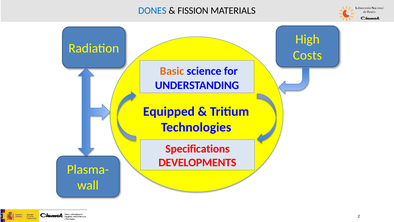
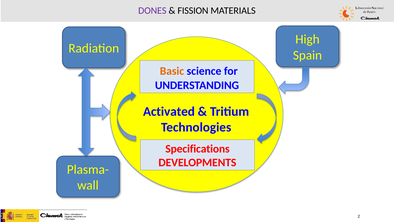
DONES colour: blue -> purple (152, 11)
Costs: Costs -> Spain (307, 55)
Equipped: Equipped -> Activated (169, 111)
